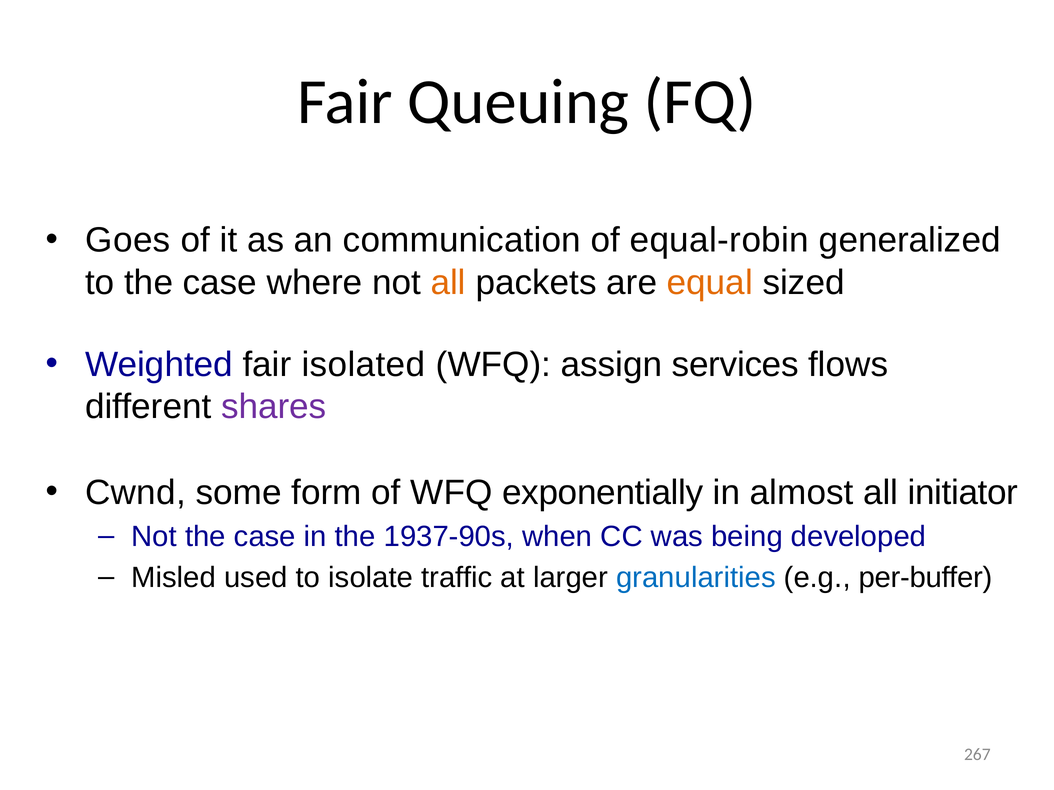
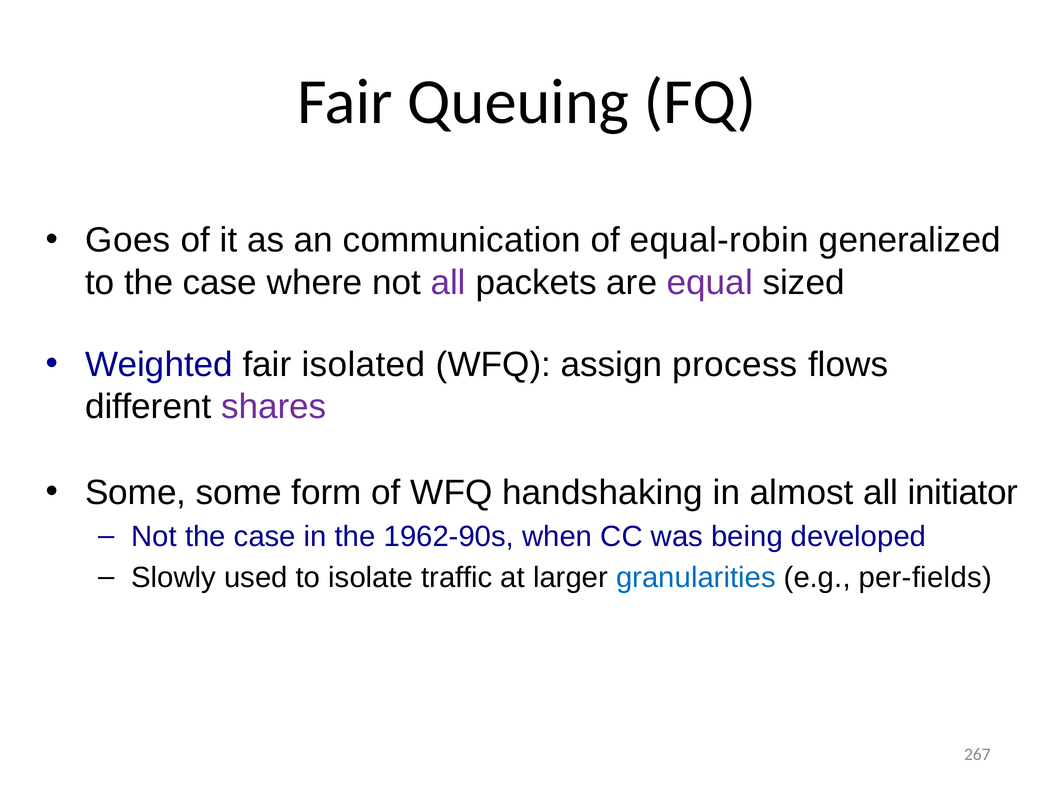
all colour: orange -> purple (448, 283)
equal colour: orange -> purple (710, 283)
services: services -> process (735, 365)
Cwnd: Cwnd -> Some (136, 493)
exponentially: exponentially -> handshaking (603, 493)
1937-90s: 1937-90s -> 1962-90s (449, 537)
Misled: Misled -> Slowly (174, 578)
per-buffer: per-buffer -> per-fields (925, 578)
